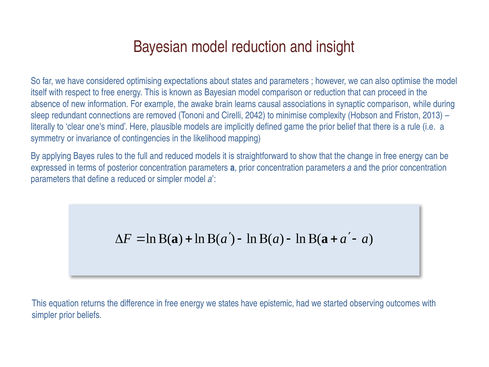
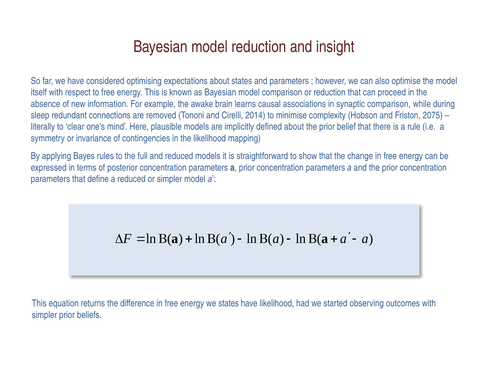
2042: 2042 -> 2014 (255, 115)
2013: 2013 -> 2075 (433, 115)
defined game: game -> about (294, 127)
have epistemic: epistemic -> likelihood (277, 303)
